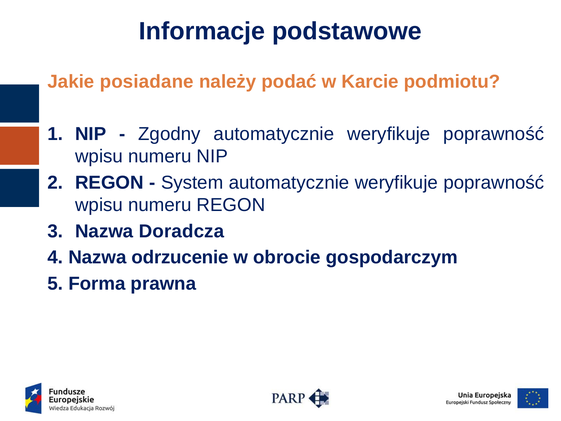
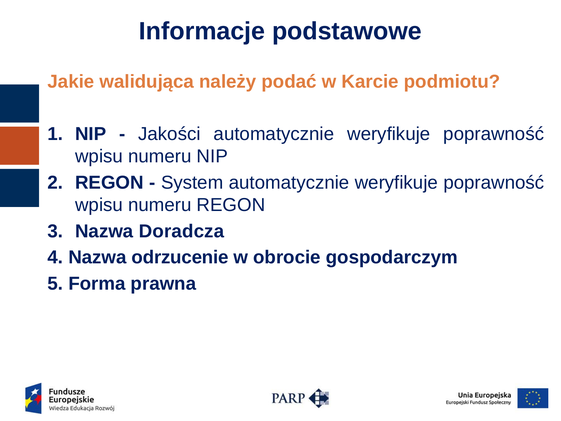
posiadane: posiadane -> walidująca (147, 82)
Zgodny: Zgodny -> Jakości (169, 134)
